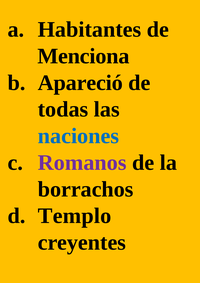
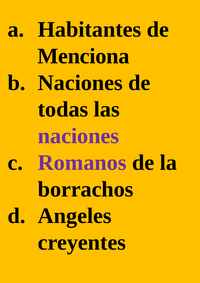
Apareció: Apareció -> Naciones (80, 83)
naciones colour: blue -> purple (78, 136)
Templo: Templo -> Angeles (75, 216)
